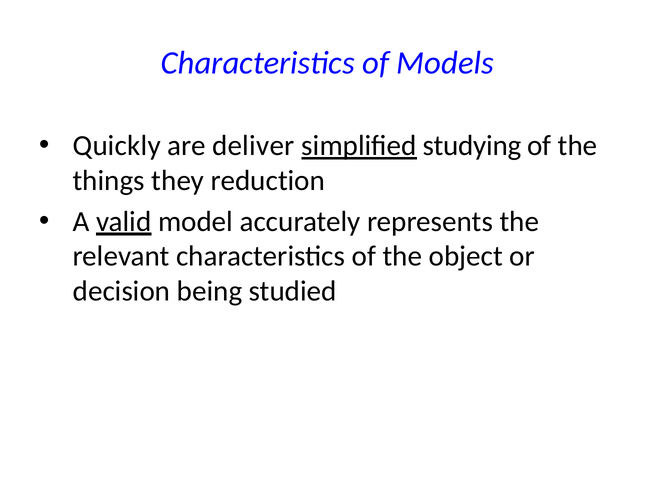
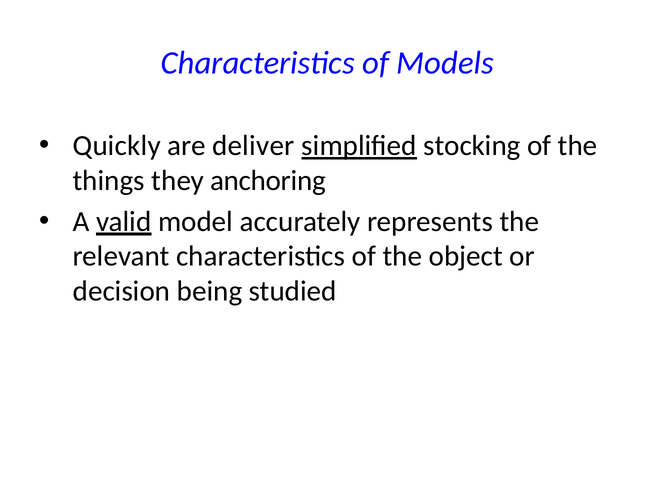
studying: studying -> stocking (472, 146)
reduction: reduction -> anchoring (268, 181)
